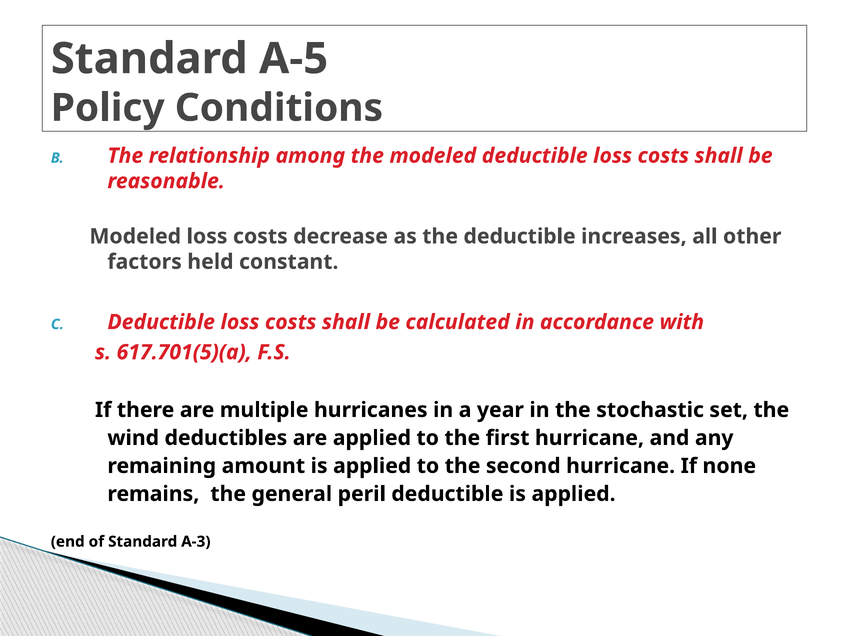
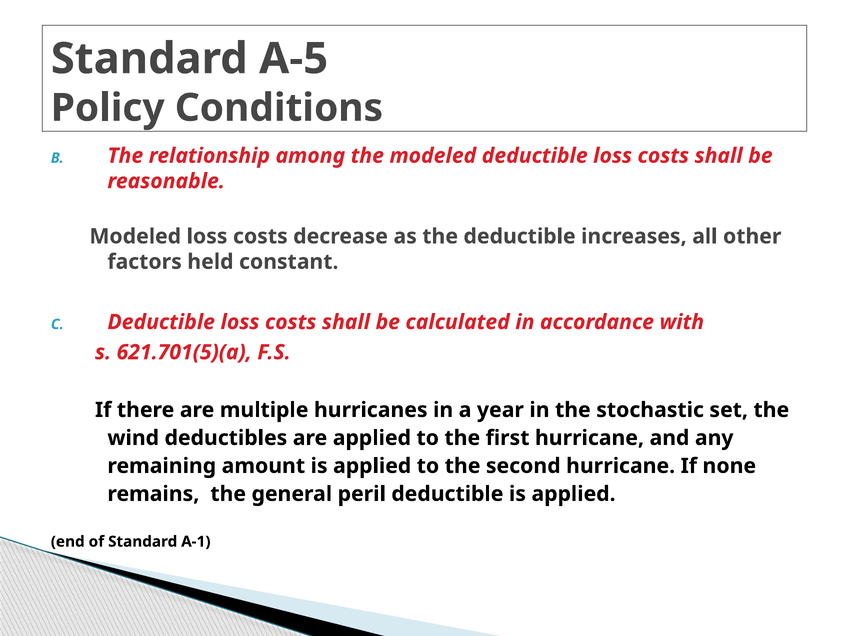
617.701(5)(a: 617.701(5)(a -> 621.701(5)(a (184, 353)
A-3: A-3 -> A-1 (196, 542)
